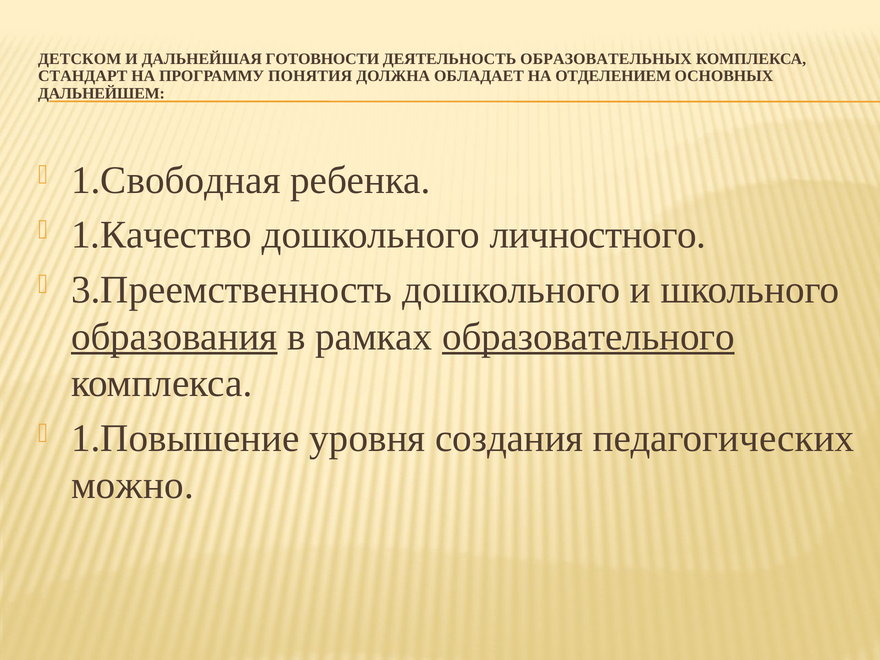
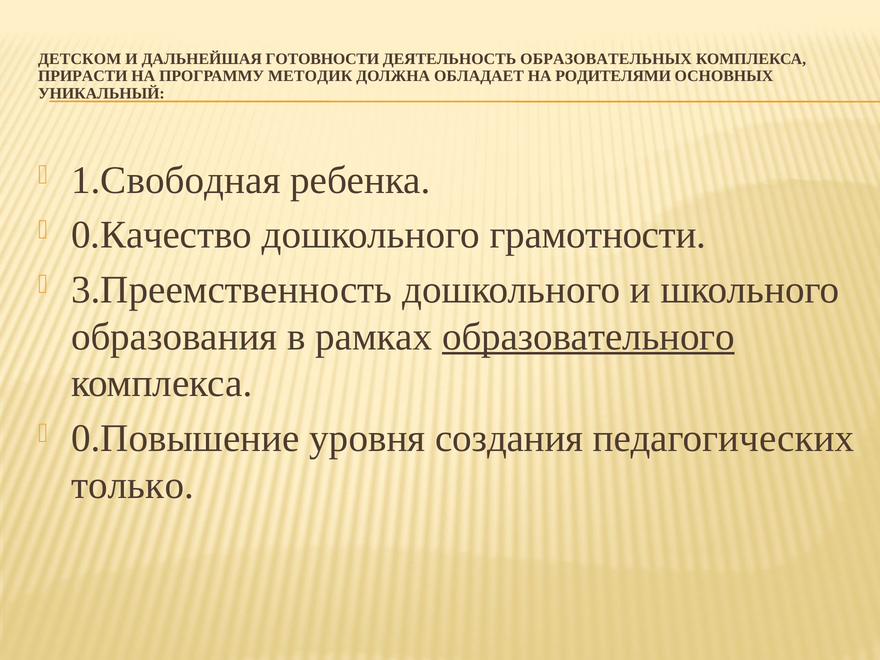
СТАНДАРТ: СТАНДАРТ -> ПРИРАСТИ (83, 76)
ПОНЯТИЯ: ПОНЯТИЯ -> МЕТОДИК (310, 76)
ОТДЕЛЕНИЕМ: ОТДЕЛЕНИЕМ -> РОДИТЕЛЯМИ (613, 76)
ДАЛЬНЕЙШЕМ: ДАЛЬНЕЙШЕМ -> УНИКАЛЬНЫЙ (101, 93)
1.Качество: 1.Качество -> 0.Качество (162, 235)
личностного: личностного -> грамотности (598, 235)
образования underline: present -> none (174, 337)
1.Повышение: 1.Повышение -> 0.Повышение (185, 438)
можно: можно -> только (132, 485)
